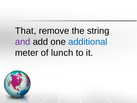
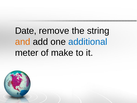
That: That -> Date (26, 31)
and colour: purple -> orange (23, 42)
lunch: lunch -> make (62, 53)
